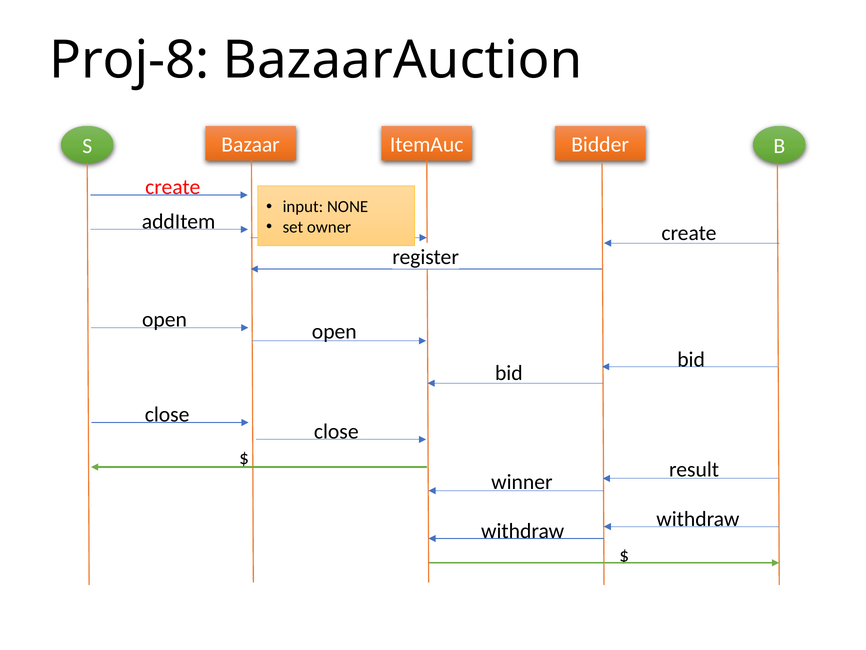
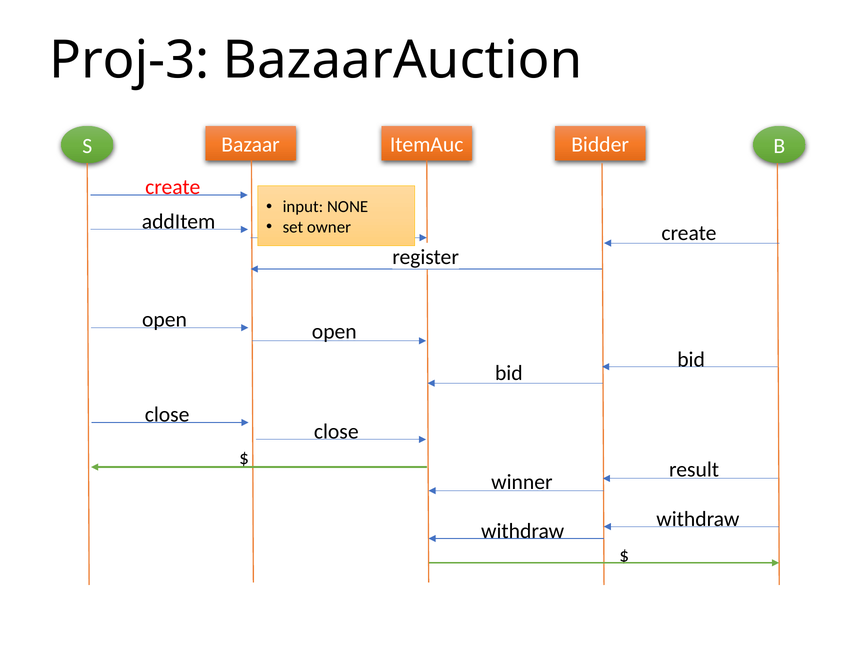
Proj-8: Proj-8 -> Proj-3 (129, 60)
